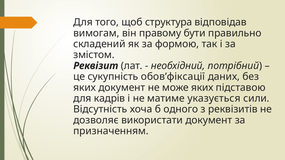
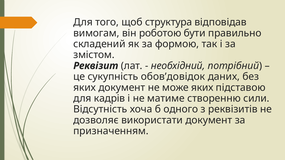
правому: правому -> роботою (160, 33)
обов’фіксації: обов’фіксації -> обов’довідок (173, 77)
указується: указується -> створенню (214, 99)
